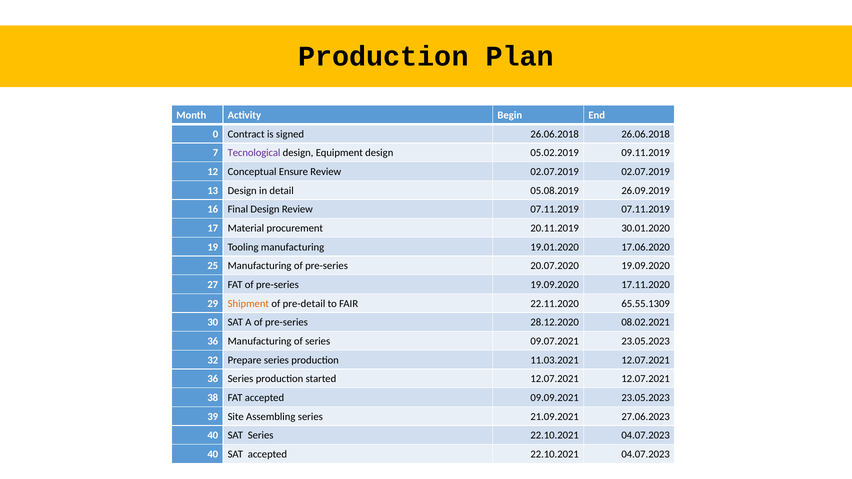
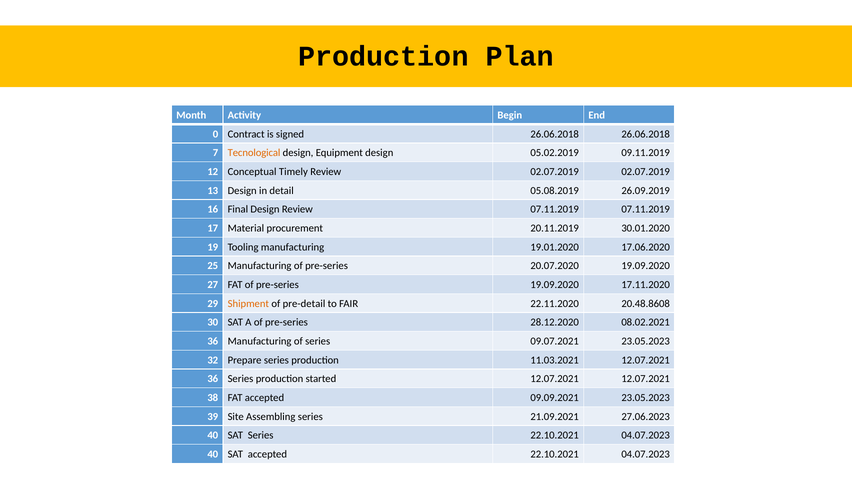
Tecnological colour: purple -> orange (254, 153)
Ensure: Ensure -> Timely (293, 172)
65.55.1309: 65.55.1309 -> 20.48.8608 (646, 304)
